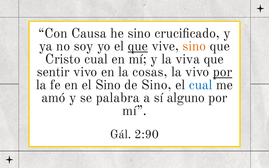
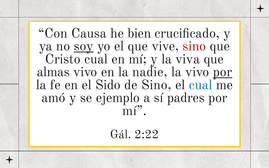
he sino: sino -> bien (139, 33)
soy underline: none -> present (84, 46)
que underline: present -> none (138, 46)
sino colour: orange -> red (194, 46)
sentir: sentir -> almas (53, 72)
cosas: cosas -> nadie (150, 72)
el Sino: Sino -> Sido (108, 85)
palabra: palabra -> ejemplo (118, 98)
alguno: alguno -> padres (186, 98)
2:90: 2:90 -> 2:22 (147, 134)
